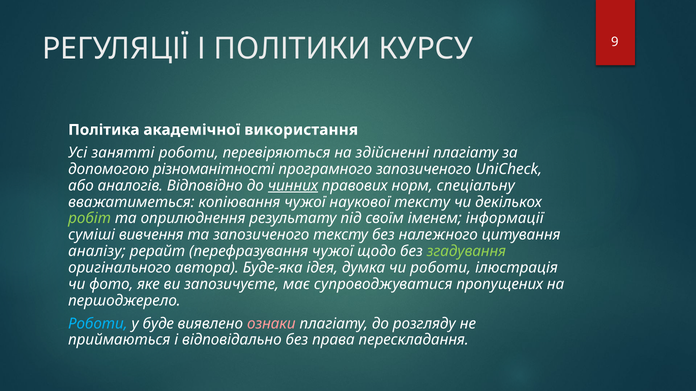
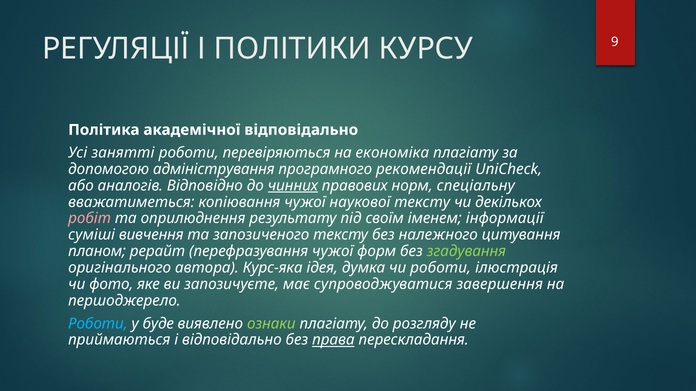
академічної використання: використання -> відповідально (301, 130)
здійсненні: здійсненні -> економіка (392, 153)
різноманітності: різноманітності -> адміністрування (214, 169)
програмного запозиченого: запозиченого -> рекомендації (424, 169)
робіт colour: light green -> pink (90, 219)
аналізу: аналізу -> планом (97, 252)
щодо: щодо -> форм (377, 252)
Буде-яка: Буде-яка -> Курс-яка (273, 268)
пропущених: пропущених -> завершення (500, 284)
ознаки colour: pink -> light green (271, 324)
права underline: none -> present (333, 340)
